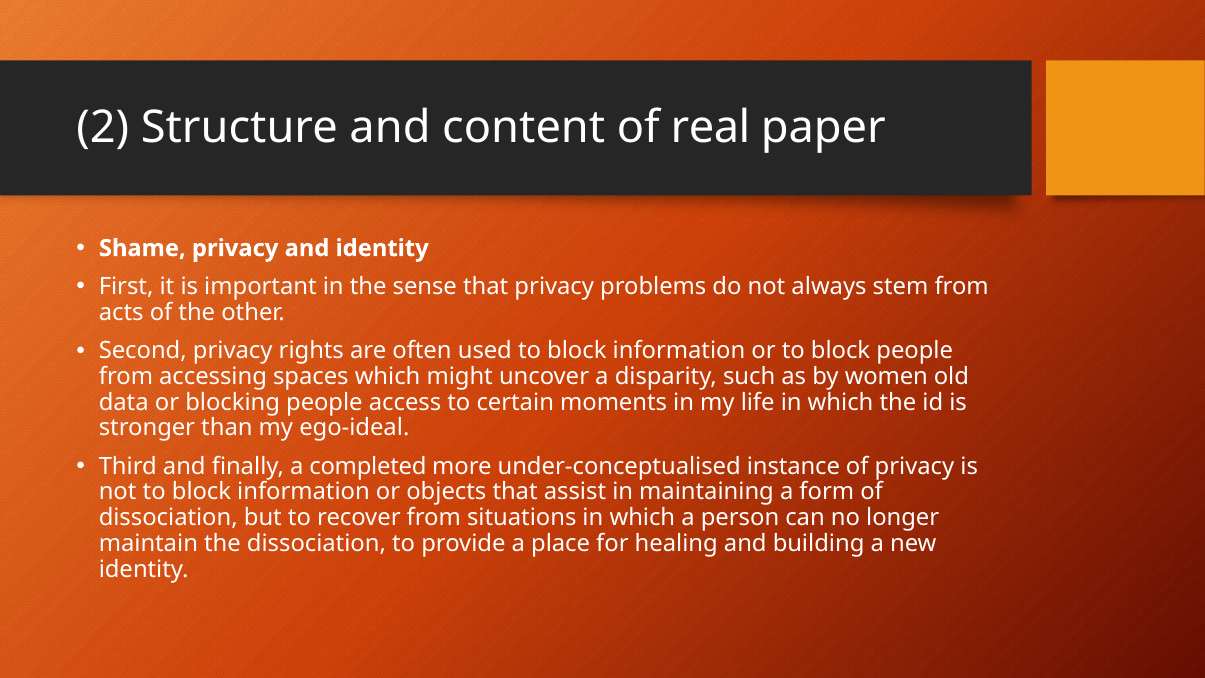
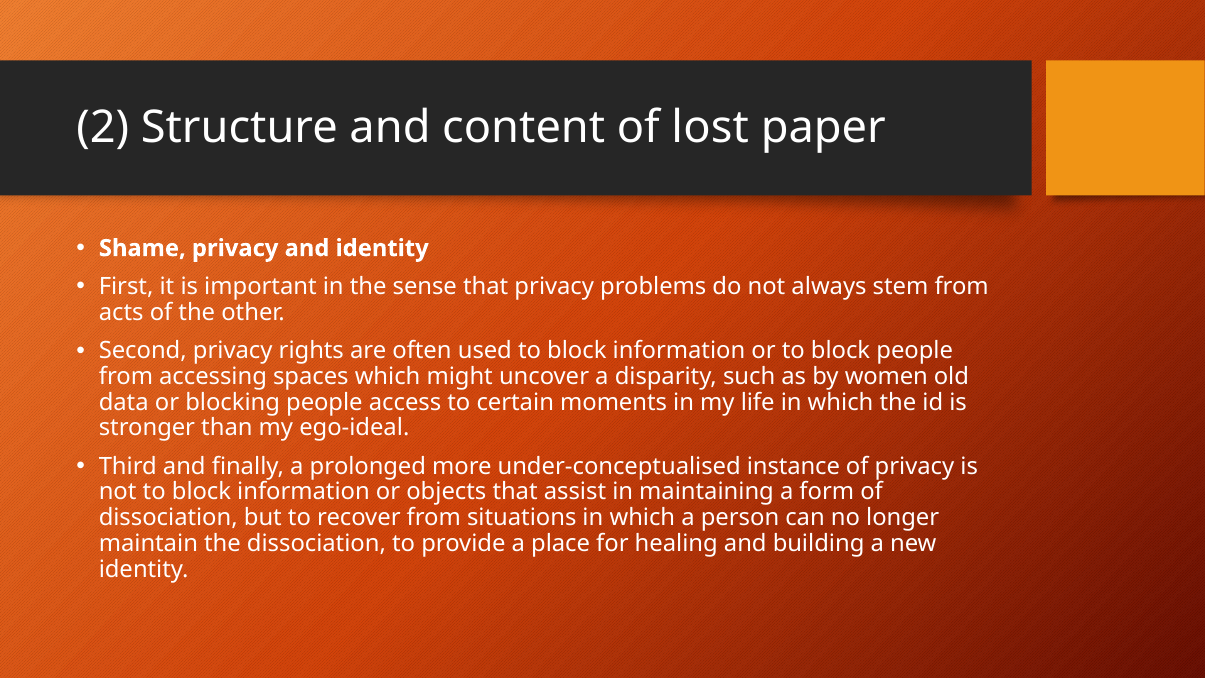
real: real -> lost (710, 128)
completed: completed -> prolonged (368, 466)
